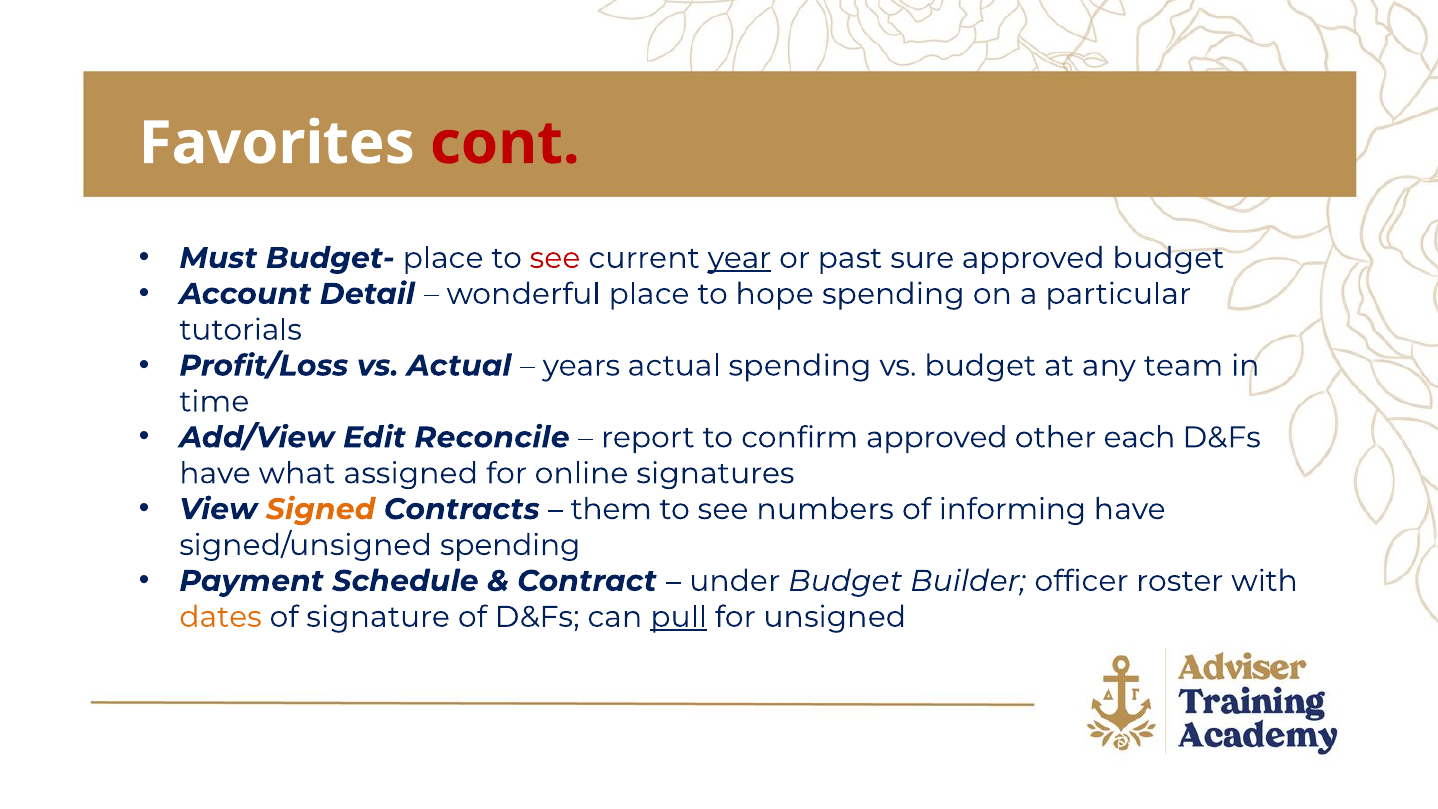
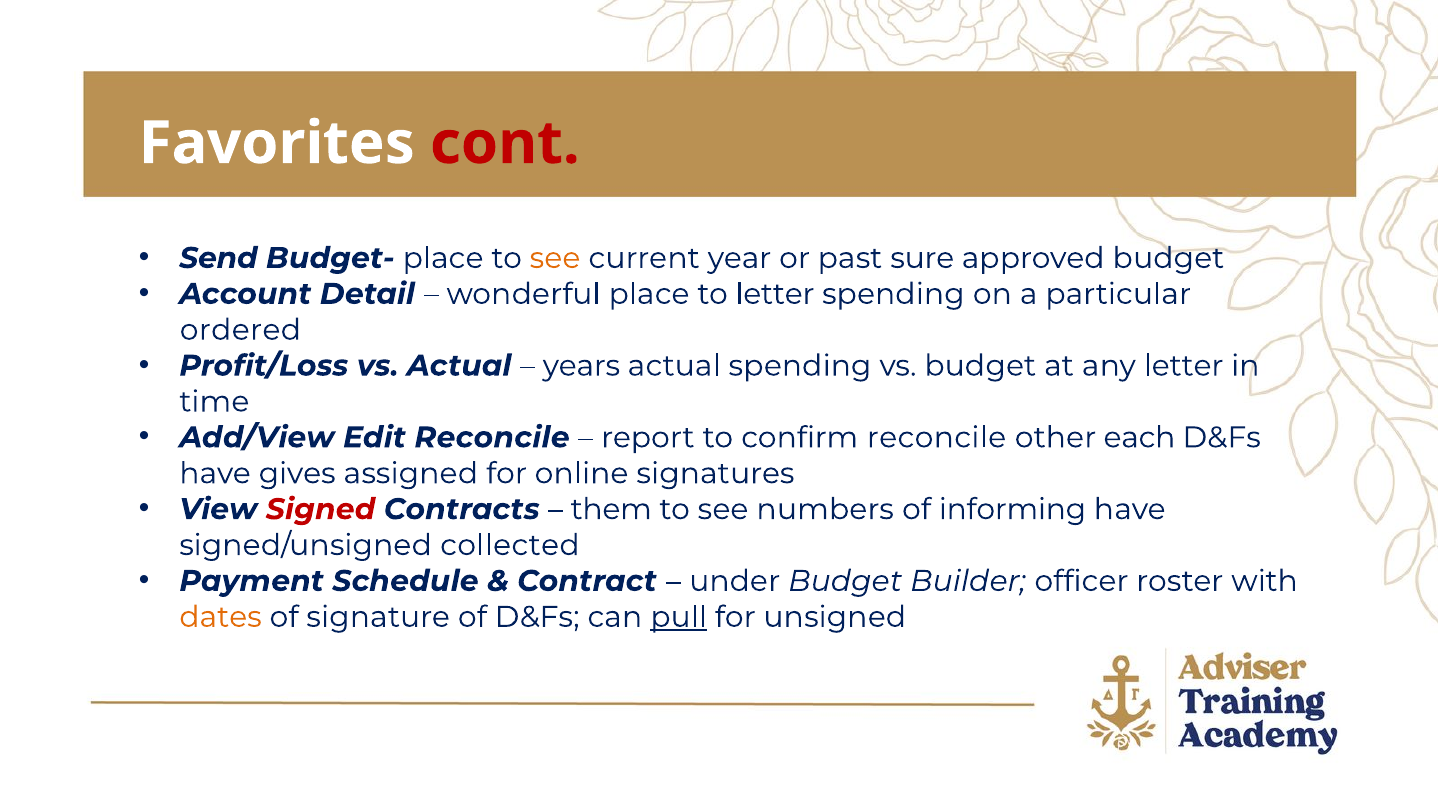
Must: Must -> Send (218, 258)
see colour: red -> orange (555, 258)
year underline: present -> none (739, 258)
to hope: hope -> letter (775, 294)
tutorials: tutorials -> ordered (240, 330)
any team: team -> letter (1184, 366)
confirm approved: approved -> reconcile (937, 437)
what: what -> gives (297, 473)
Signed colour: orange -> red (321, 509)
signed/unsigned spending: spending -> collected (510, 545)
